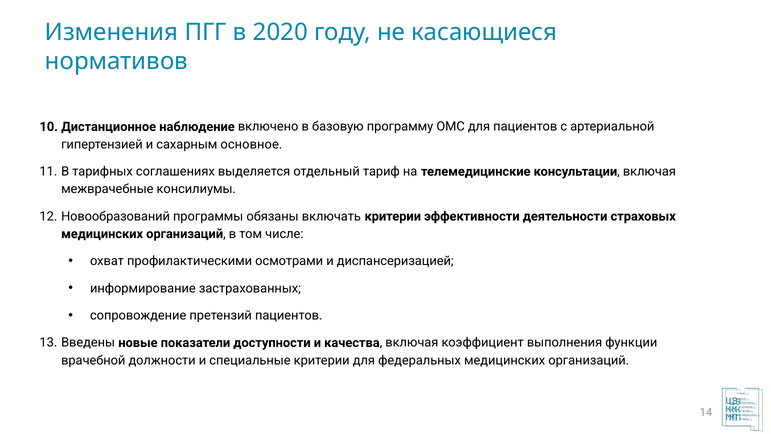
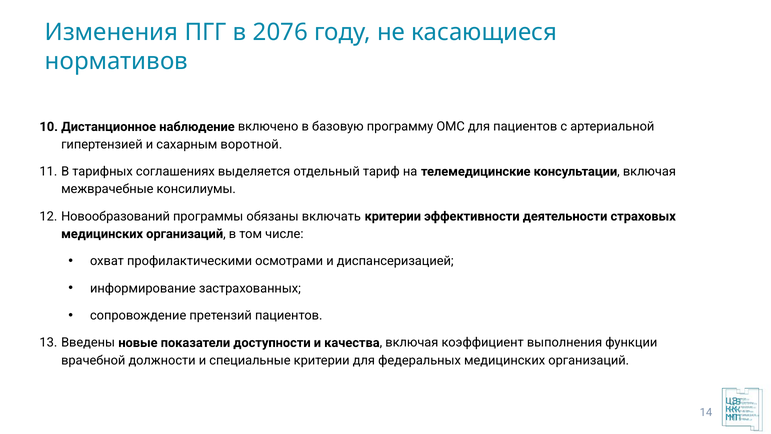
2020: 2020 -> 2076 (280, 33)
основное: основное -> воротной (251, 144)
